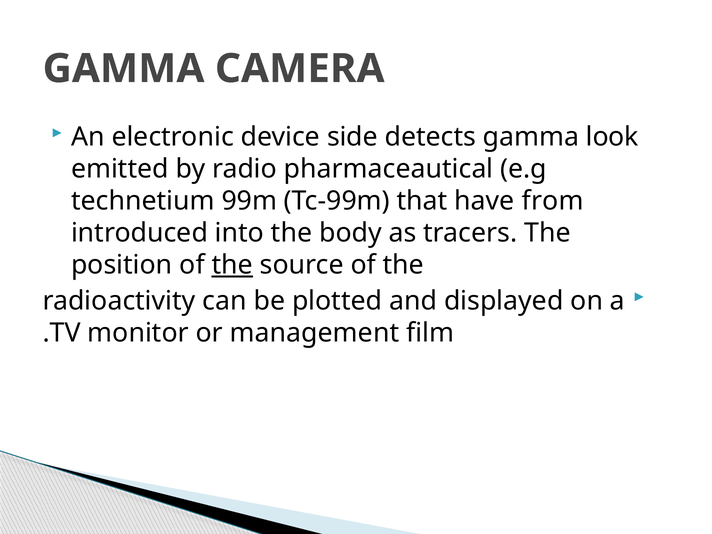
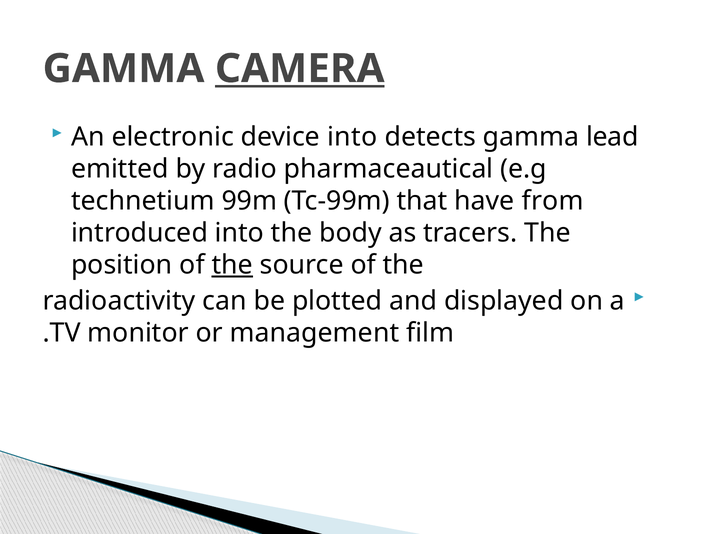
CAMERA underline: none -> present (300, 69)
device side: side -> into (352, 137)
look: look -> lead (612, 137)
